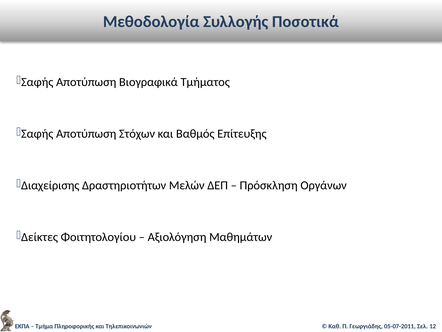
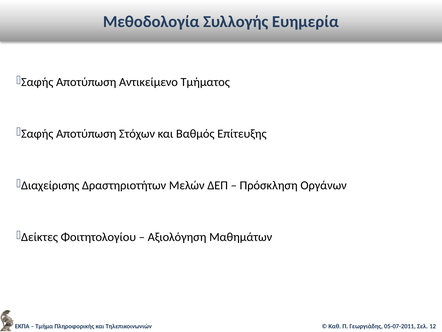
Ποσοτικά: Ποσοτικά -> Ευημερία (305, 22)
Βιογραφικά: Βιογραφικά -> Αντικείμενο (148, 82)
